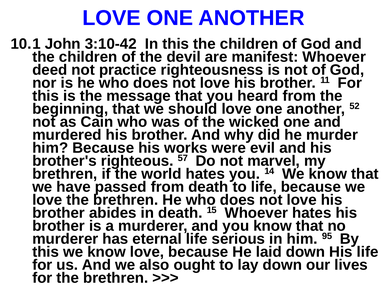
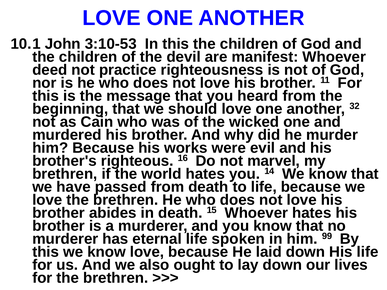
3:10-42: 3:10-42 -> 3:10-53 (111, 44)
52: 52 -> 32 (355, 106)
57: 57 -> 16 (183, 158)
serious: serious -> spoken (238, 239)
95: 95 -> 99 (327, 236)
